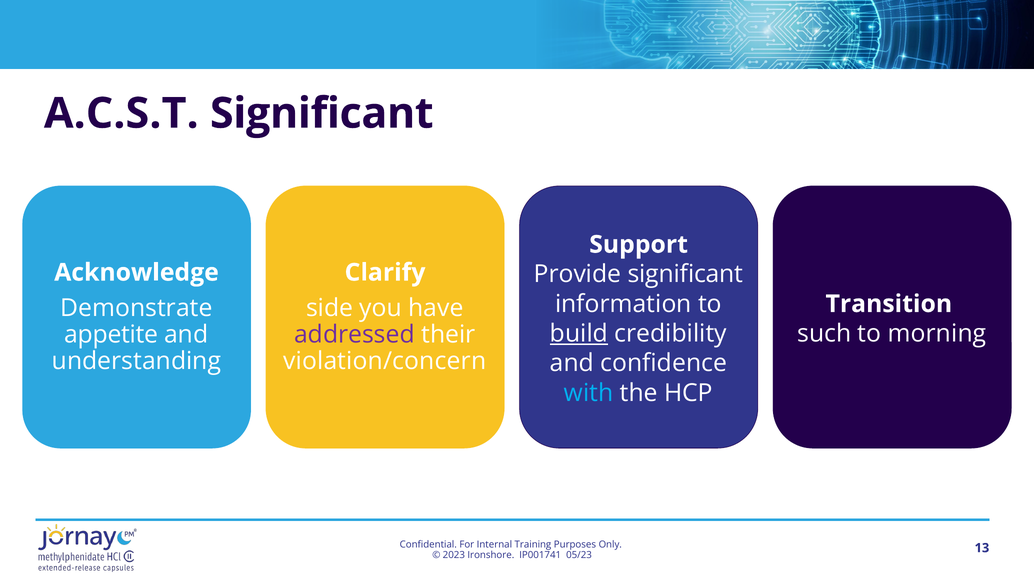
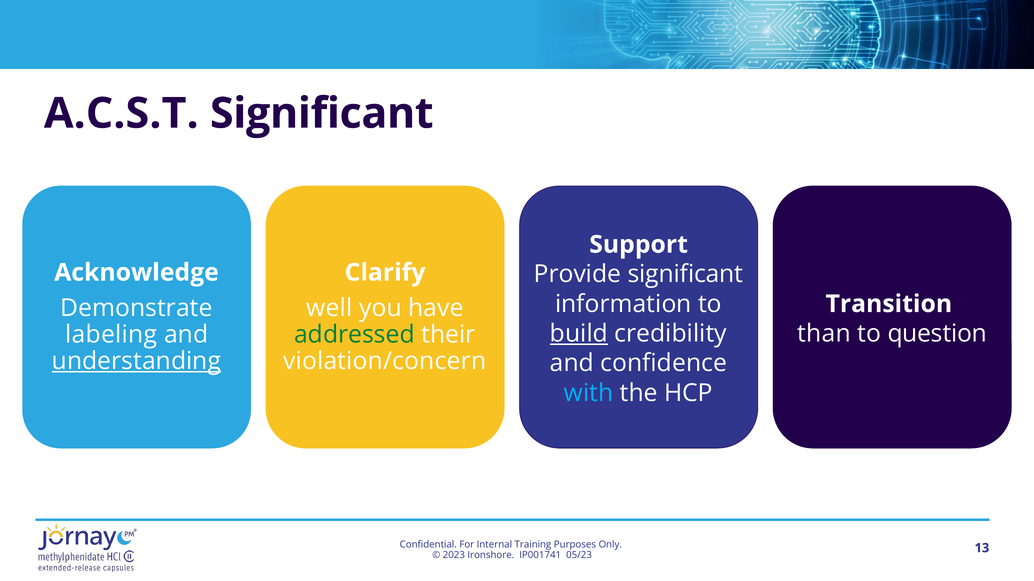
side: side -> well (329, 308)
such: such -> than (824, 334)
morning: morning -> question (937, 334)
appetite: appetite -> labeling (111, 335)
addressed colour: purple -> green (354, 335)
understanding underline: none -> present (136, 362)
